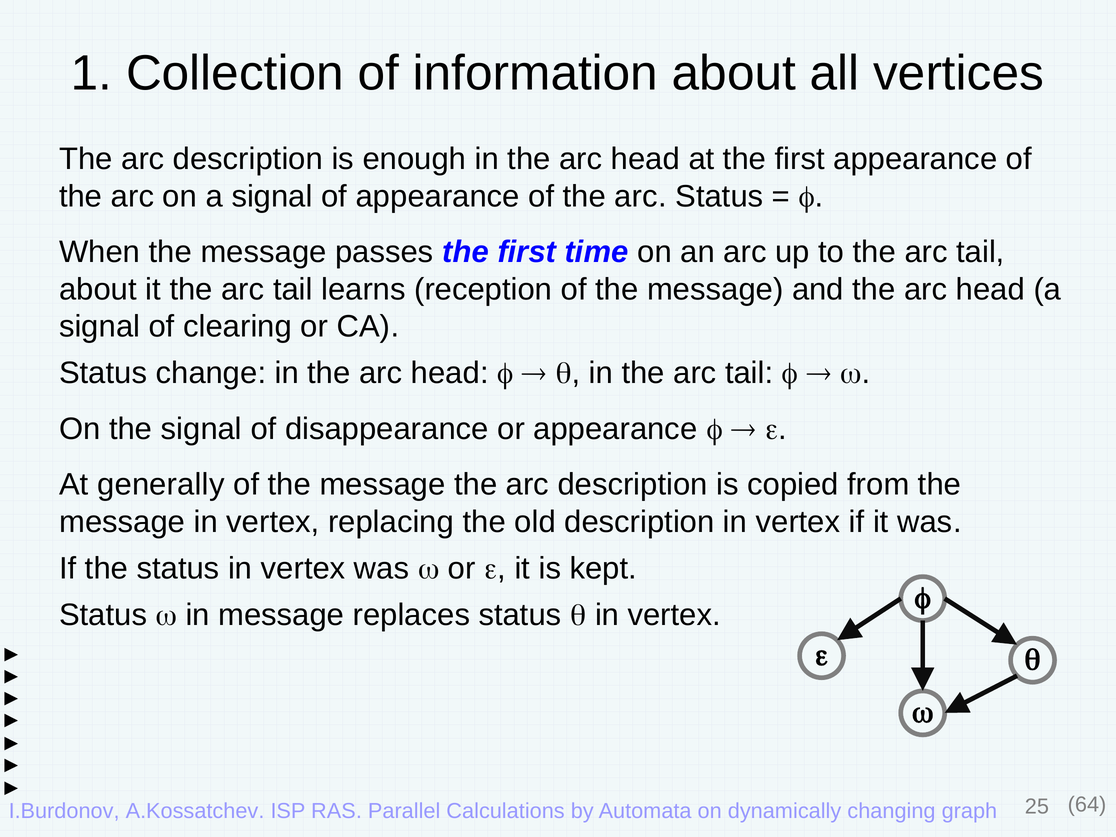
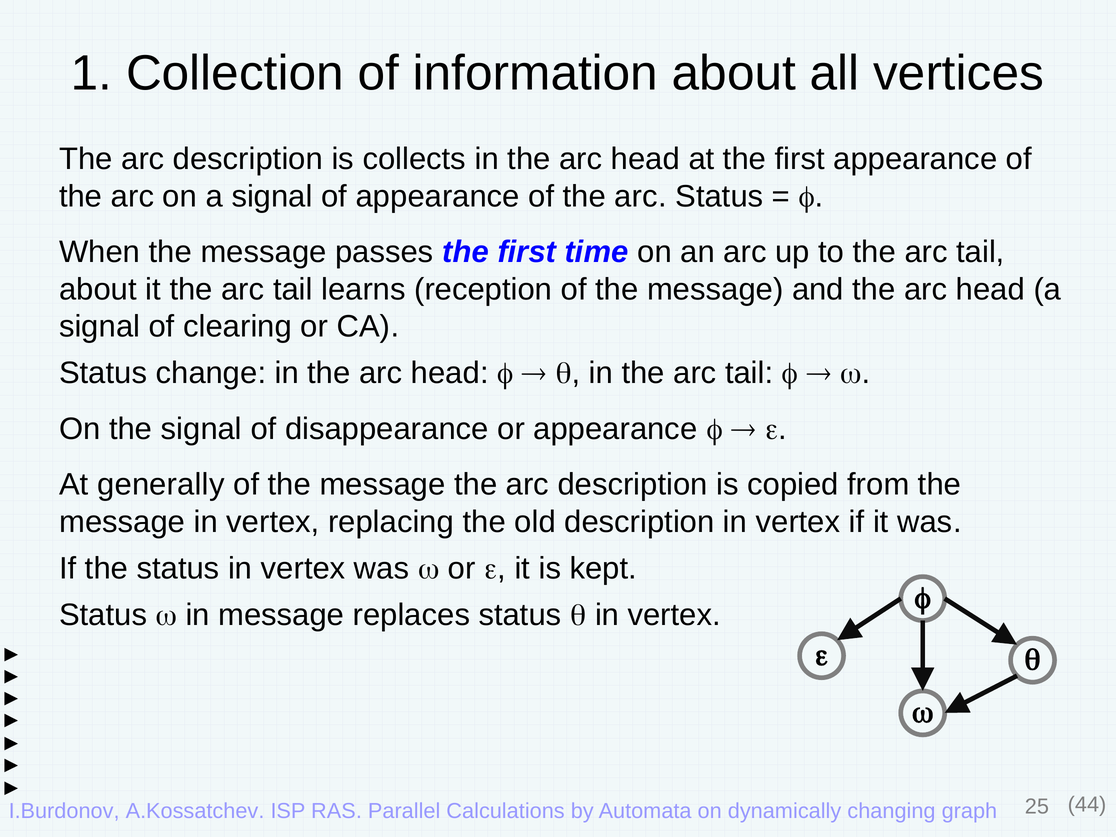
enough: enough -> collects (414, 159)
64: 64 -> 44 (1087, 805)
